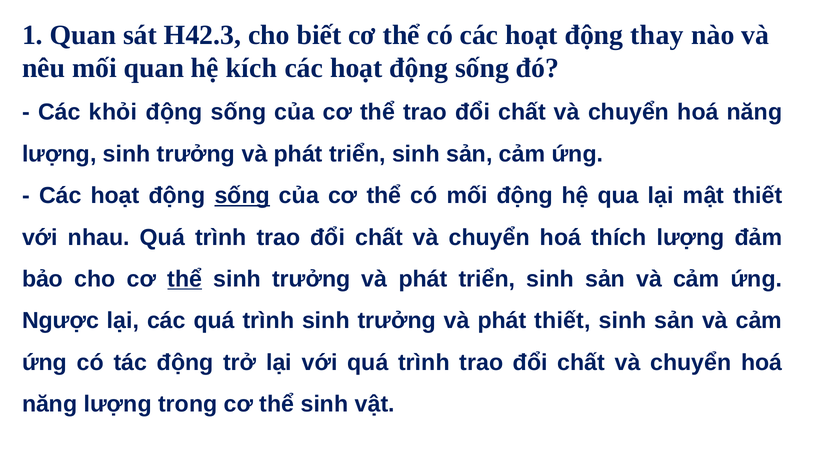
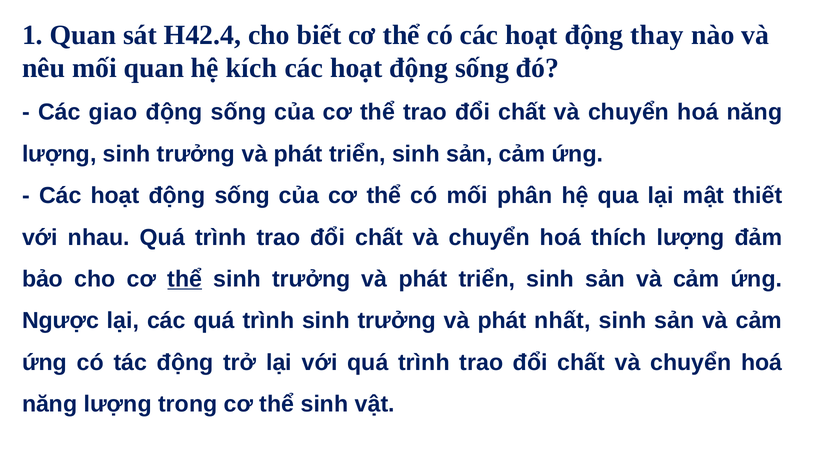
H42.3: H42.3 -> H42.4 (203, 35)
khỏi: khỏi -> giao (113, 112)
sống underline: present -> none (242, 196)
mối động: động -> phân (525, 196)
phát thiết: thiết -> nhất (563, 320)
